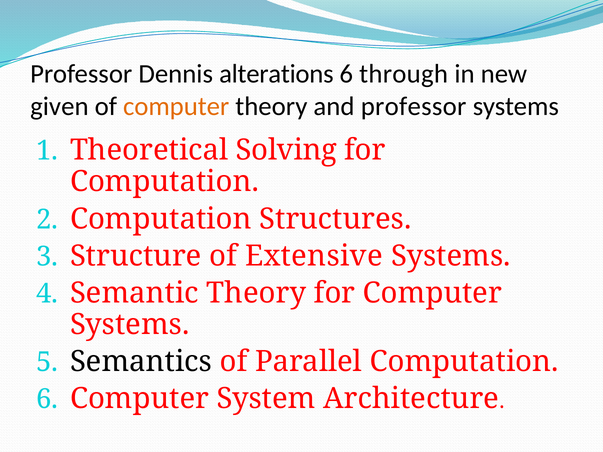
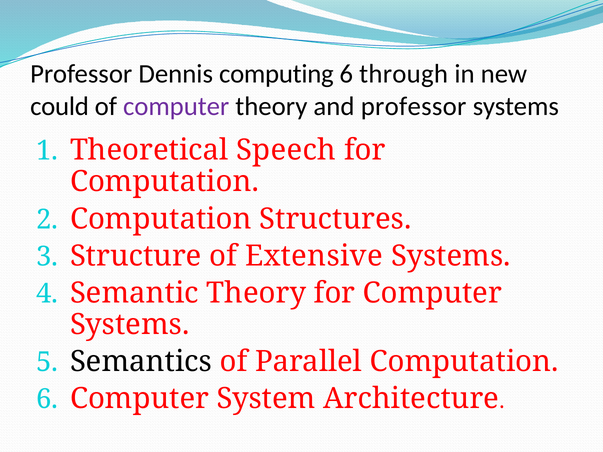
alterations: alterations -> computing (276, 74)
given: given -> could (60, 106)
computer colour: orange -> purple (176, 106)
Solving: Solving -> Speech (286, 150)
